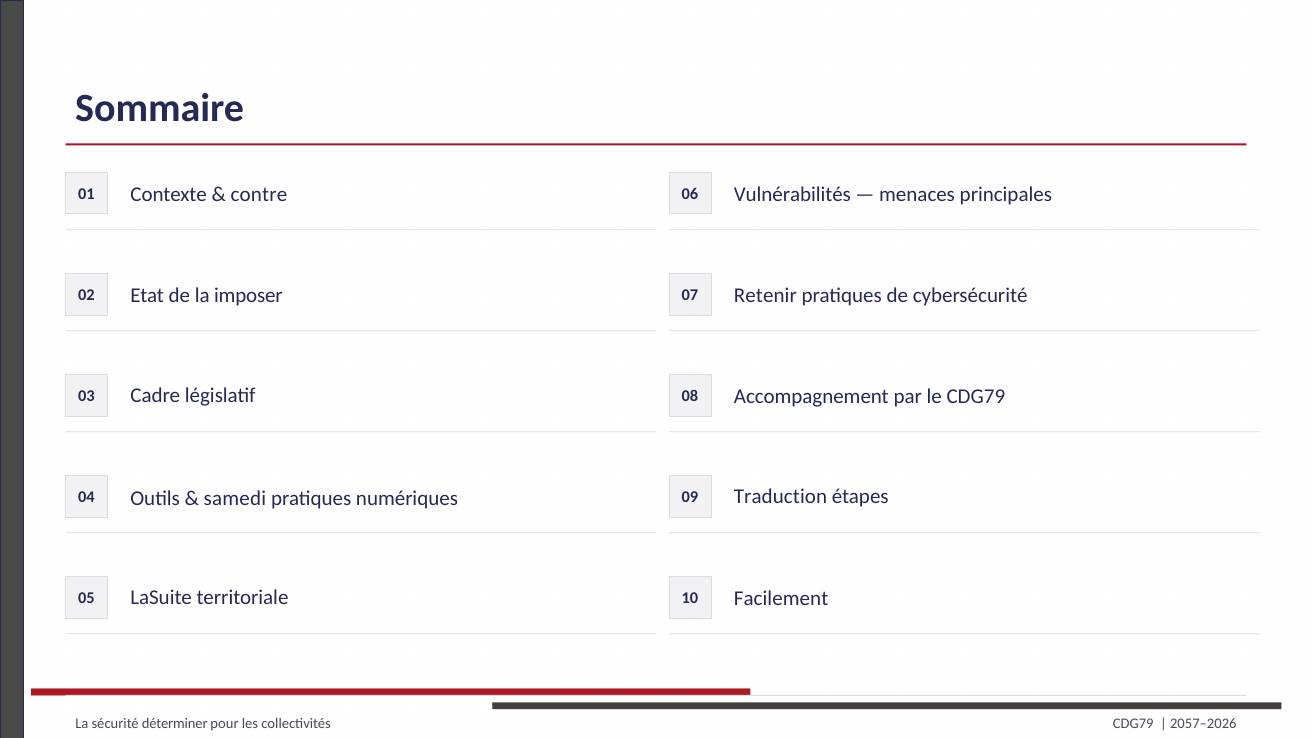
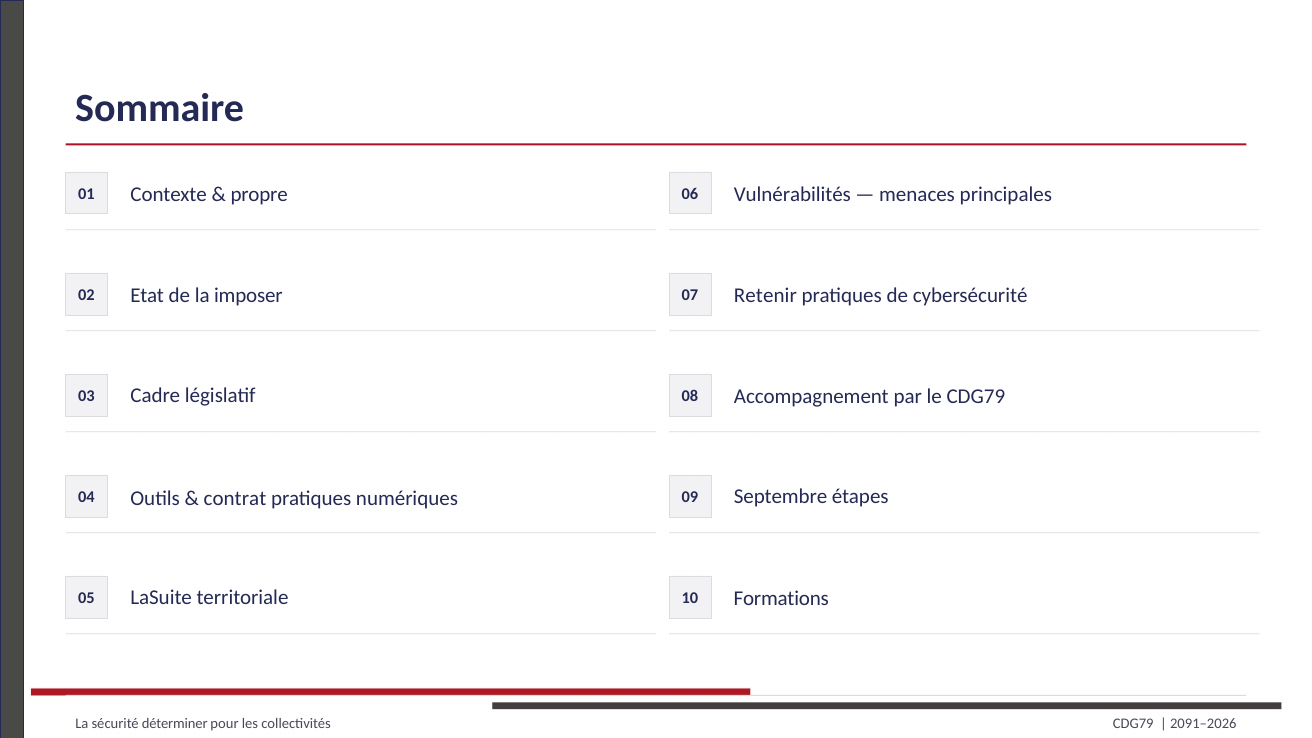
contre: contre -> propre (259, 194)
Traduction: Traduction -> Septembre (781, 497)
samedi: samedi -> contrat (235, 498)
Facilement: Facilement -> Formations (781, 599)
2057–2026: 2057–2026 -> 2091–2026 (1203, 723)
